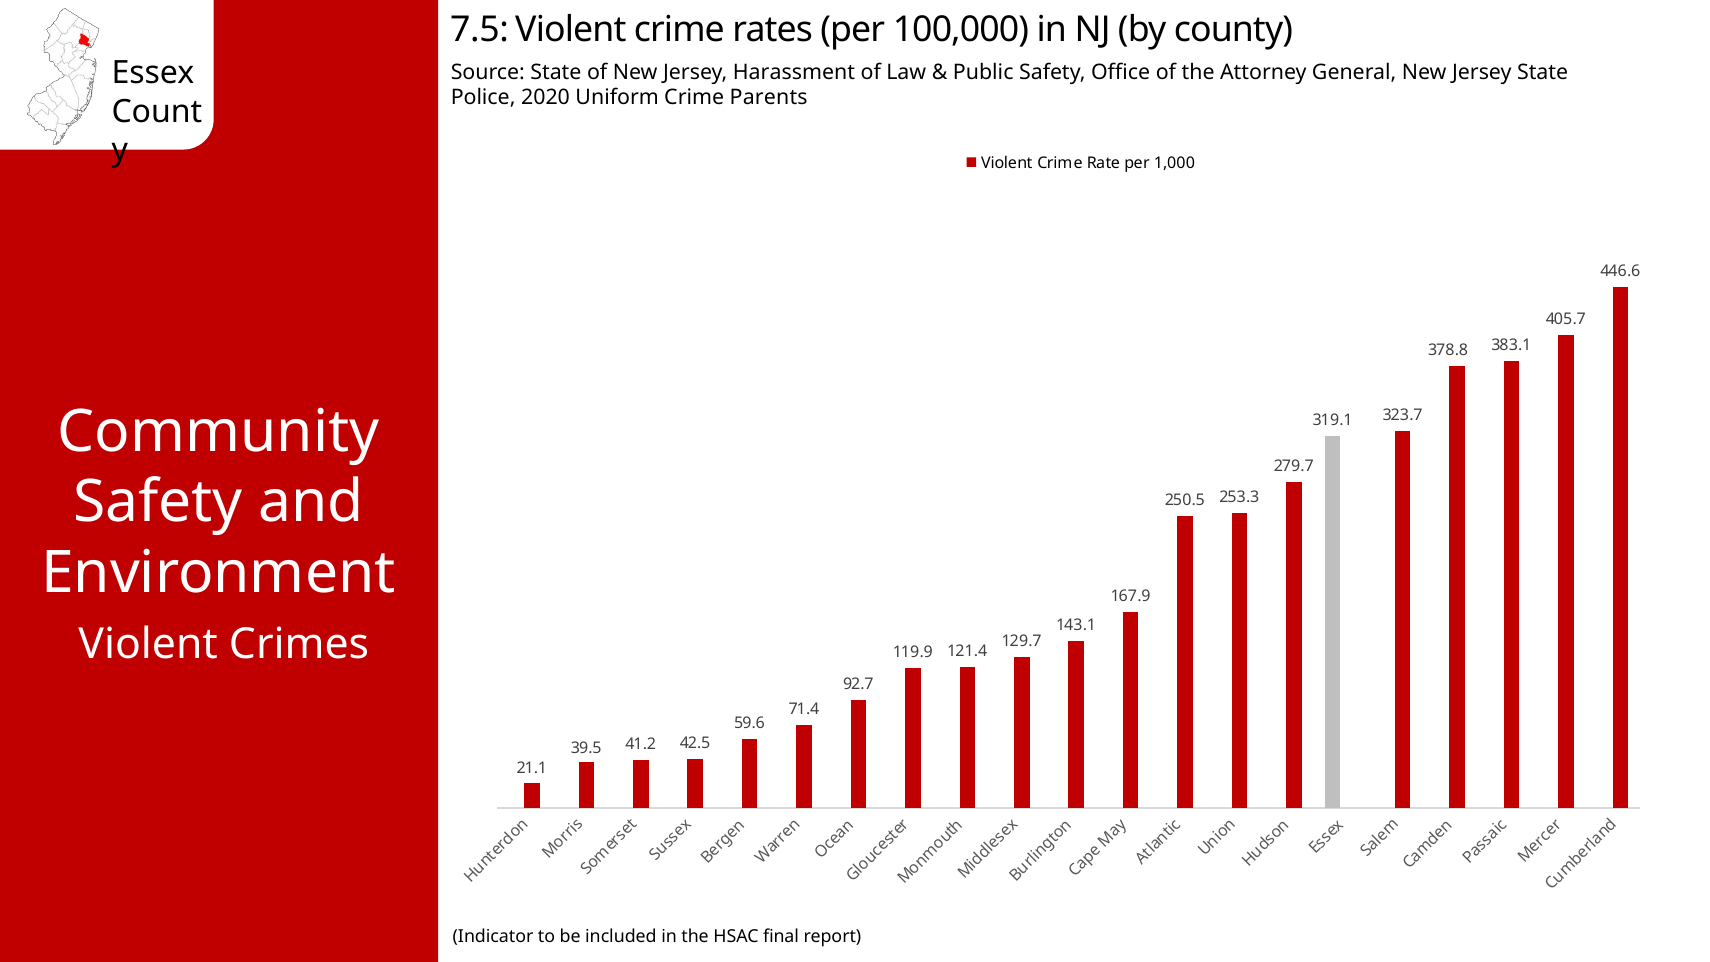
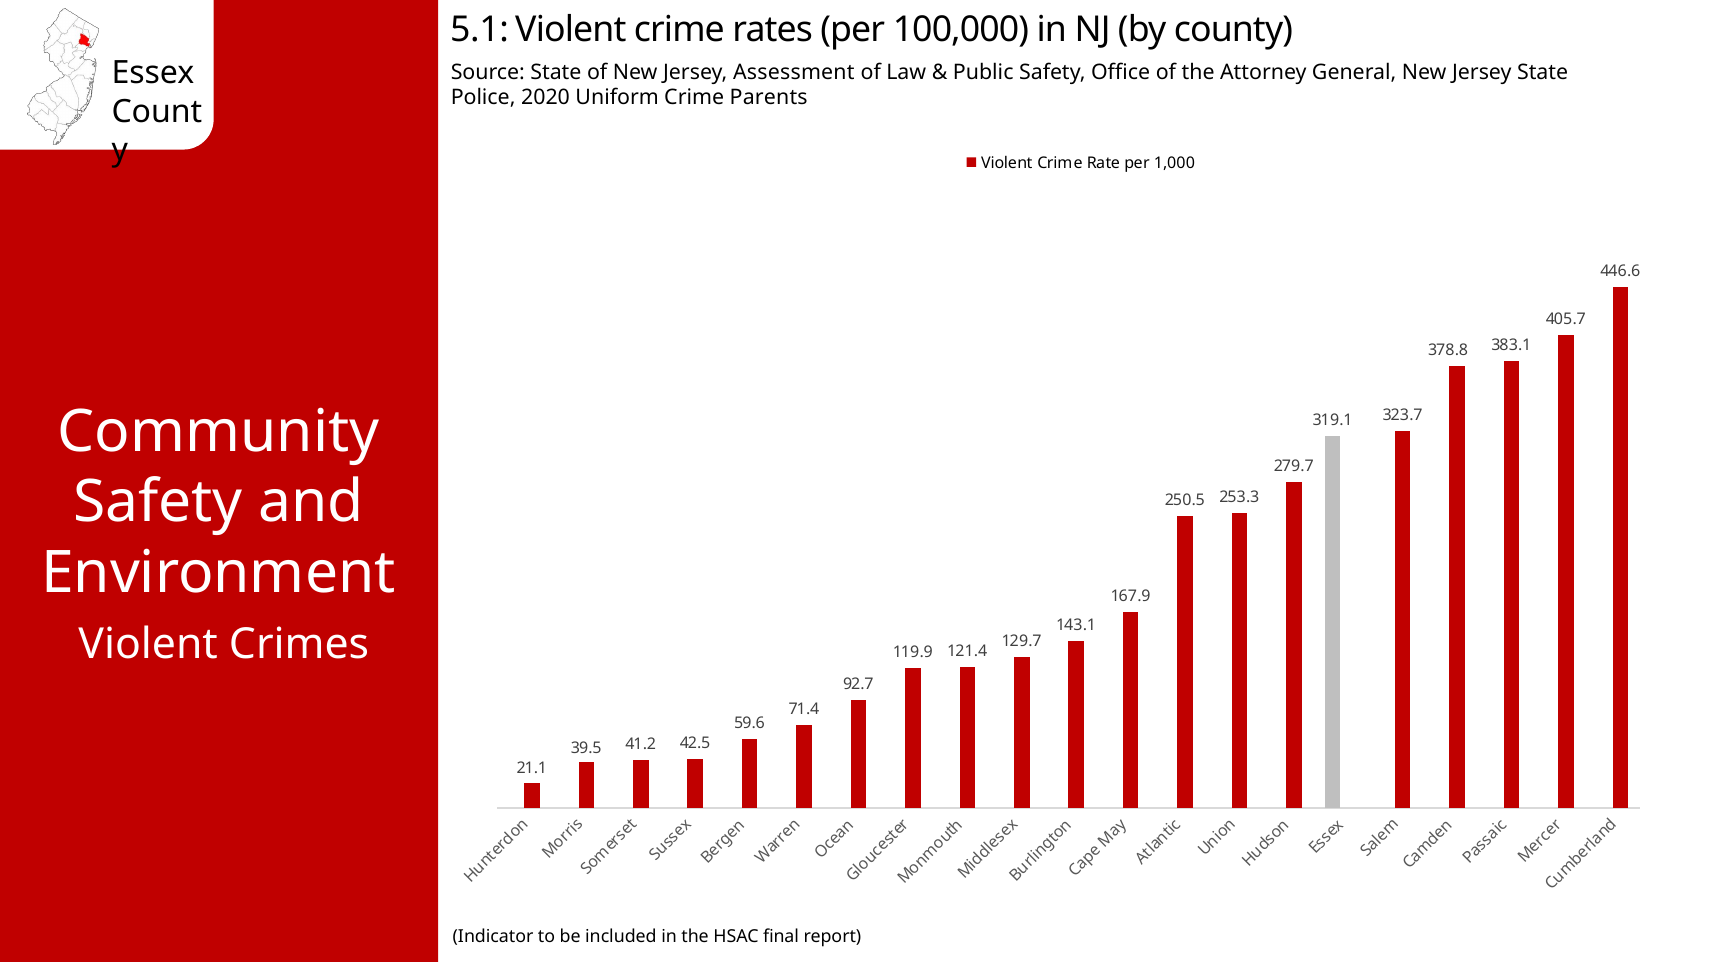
7.5: 7.5 -> 5.1 (479, 30)
Harassment: Harassment -> Assessment (794, 72)
